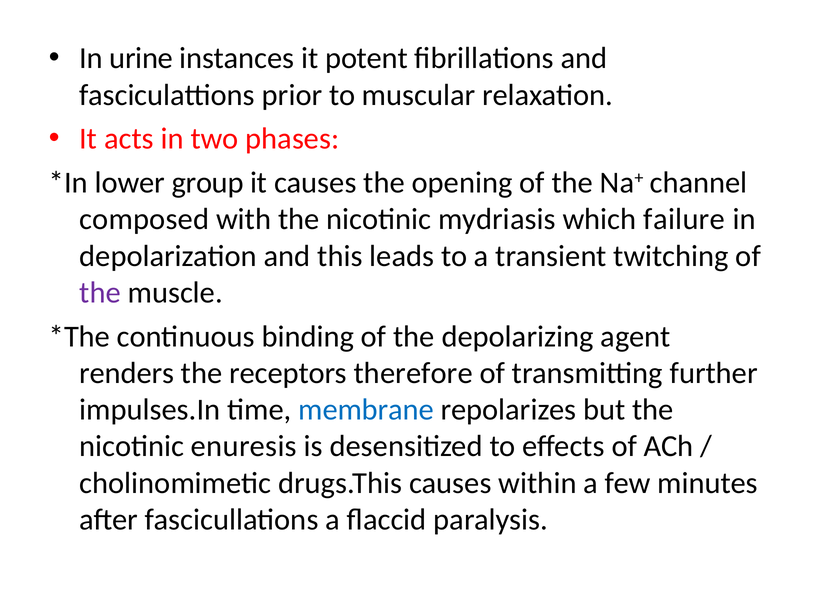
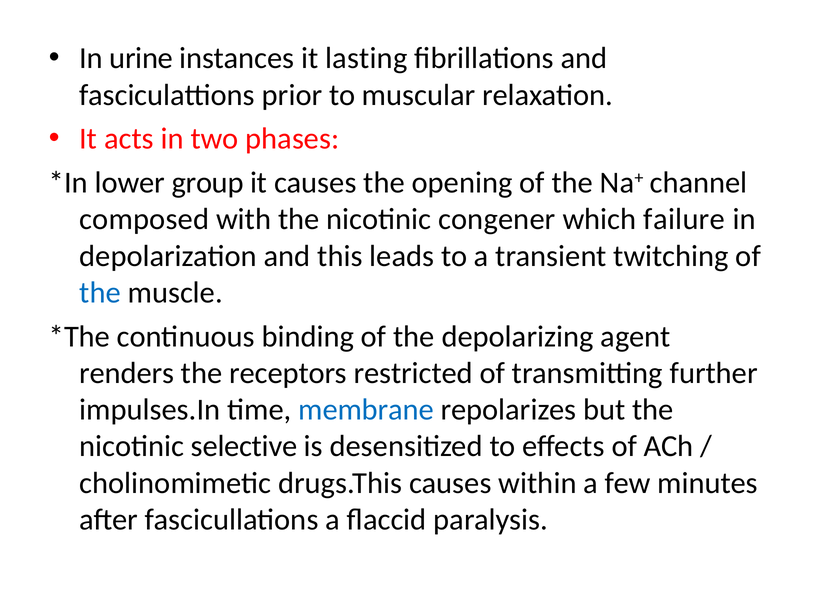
potent: potent -> lasting (366, 58)
mydriasis: mydriasis -> congener (497, 220)
the colour: purple -> blue (100, 293)
therefore: therefore -> restricted (413, 373)
enuresis: enuresis -> selective (244, 447)
